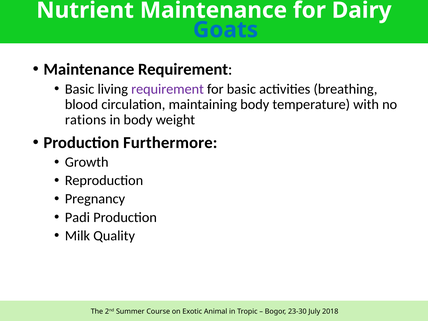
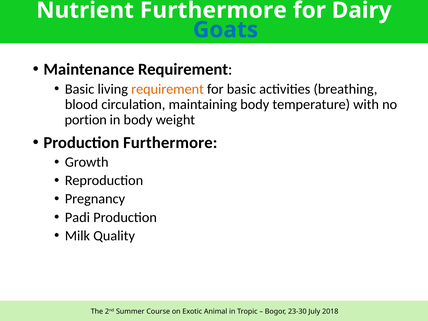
Nutrient Maintenance: Maintenance -> Furthermore (213, 10)
requirement colour: purple -> orange (168, 89)
rations: rations -> portion (86, 120)
